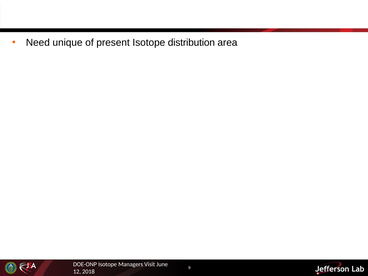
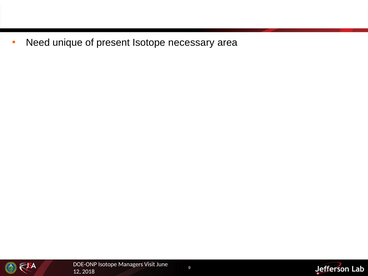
distribution: distribution -> necessary (191, 43)
